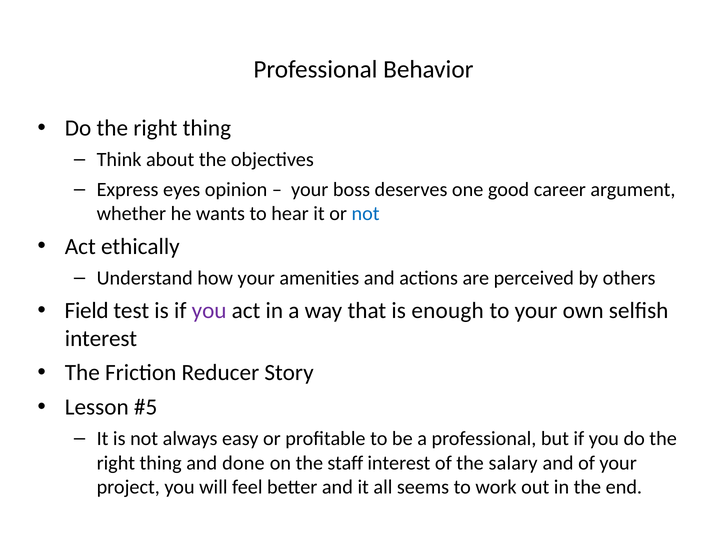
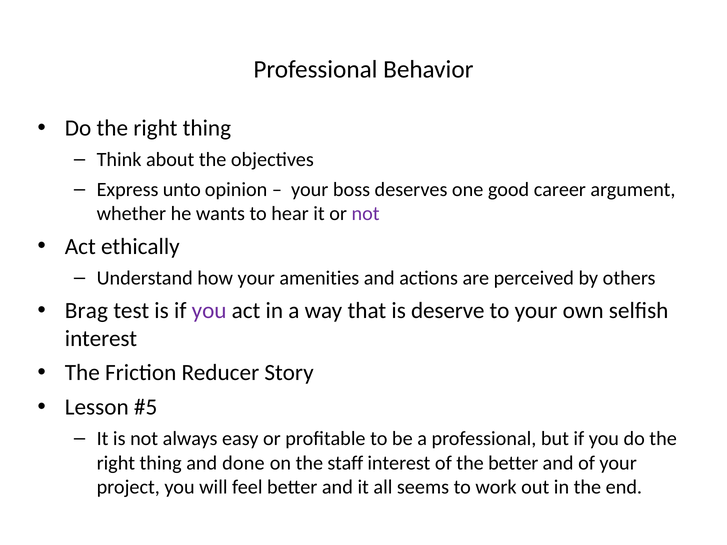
eyes: eyes -> unto (182, 190)
not colour: blue -> purple (366, 214)
Field: Field -> Brag (86, 311)
enough: enough -> deserve (448, 311)
the salary: salary -> better (513, 463)
